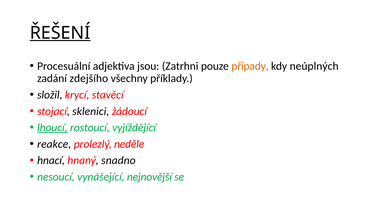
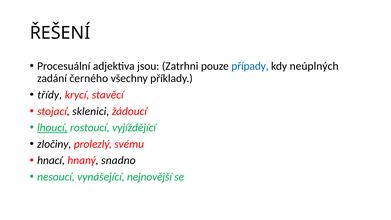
ŘEŠENÍ underline: present -> none (60, 33)
případy colour: orange -> blue (250, 66)
zdejšího: zdejšího -> černého (89, 78)
složil: složil -> třídy (50, 95)
reakce: reakce -> zločiny (54, 144)
neděle: neděle -> svému (129, 144)
